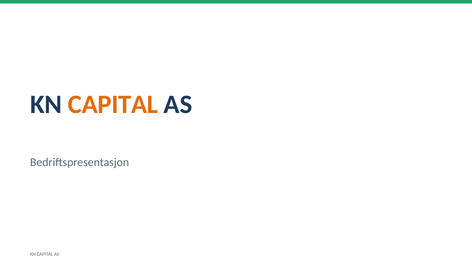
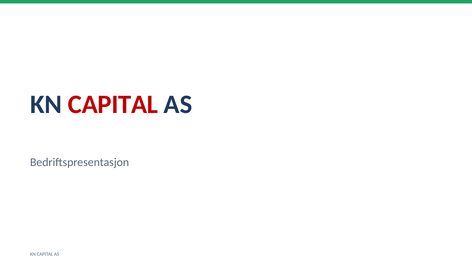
CAPITAL colour: orange -> red (113, 105)
